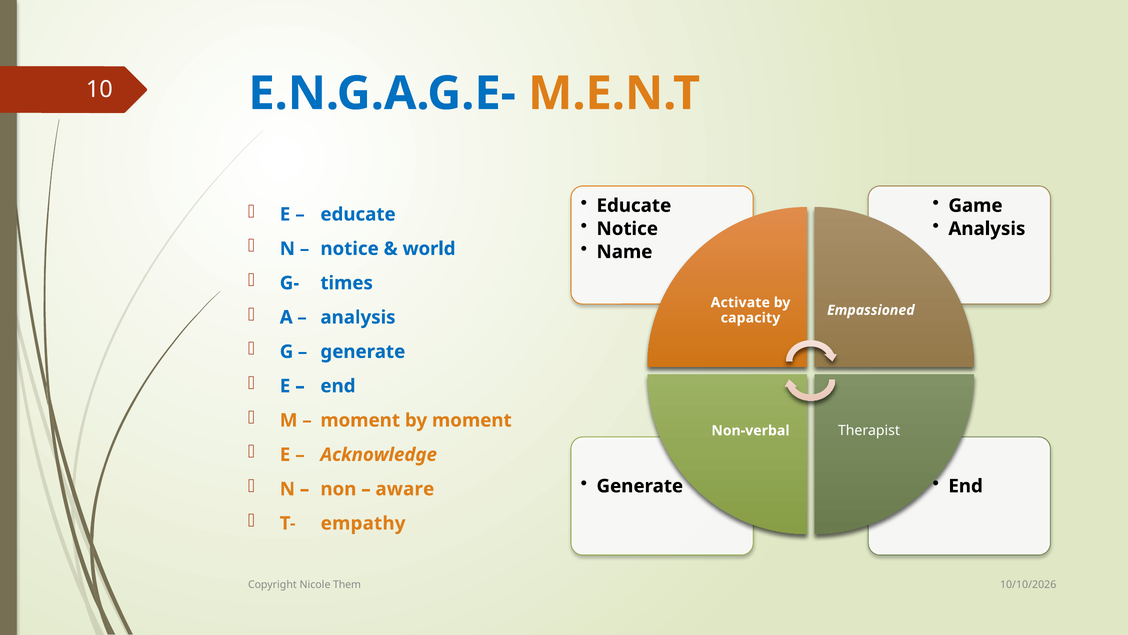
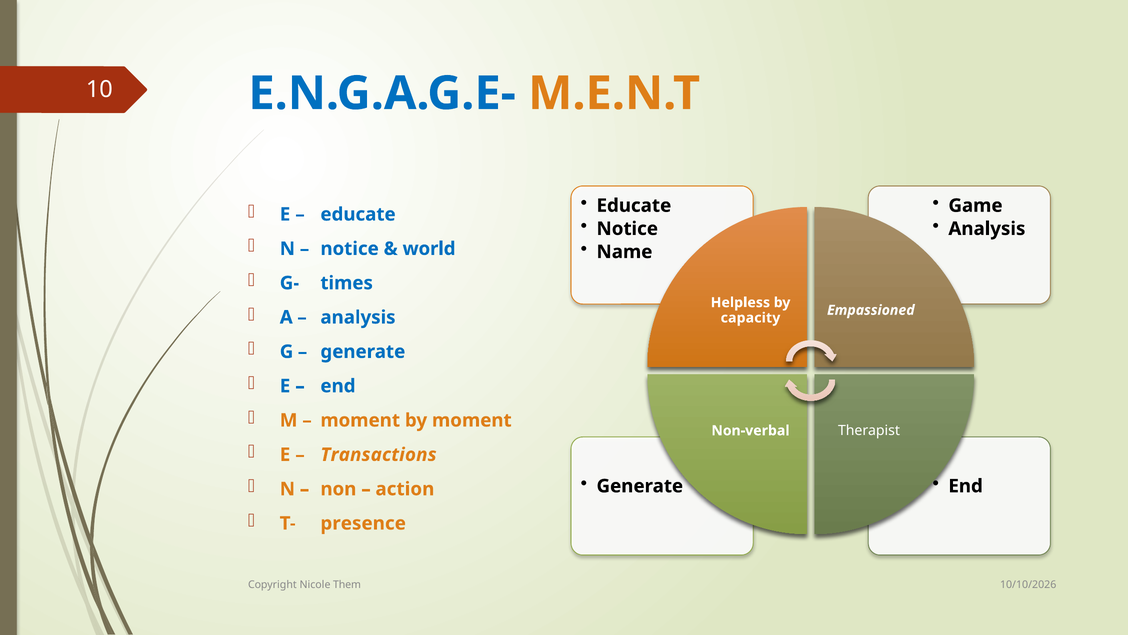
Activate: Activate -> Helpless (740, 302)
Acknowledge: Acknowledge -> Transactions (379, 454)
aware: aware -> action (405, 489)
empathy: empathy -> presence (363, 523)
